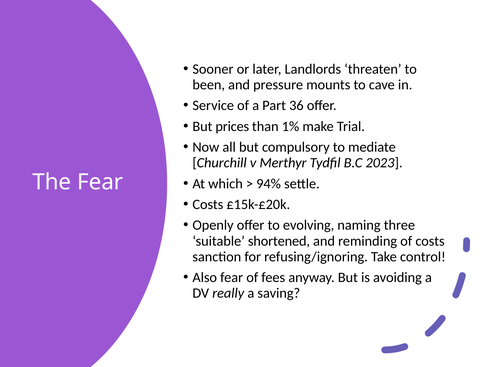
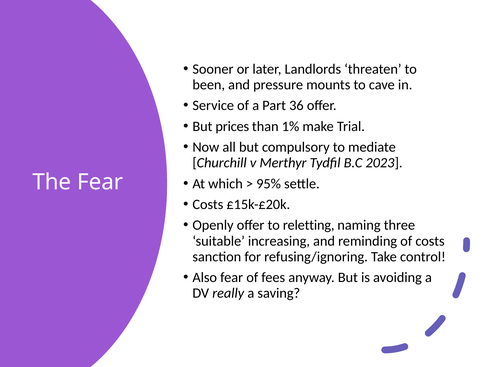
94%: 94% -> 95% (269, 184)
evolving: evolving -> reletting (309, 225)
shortened: shortened -> increasing (279, 241)
